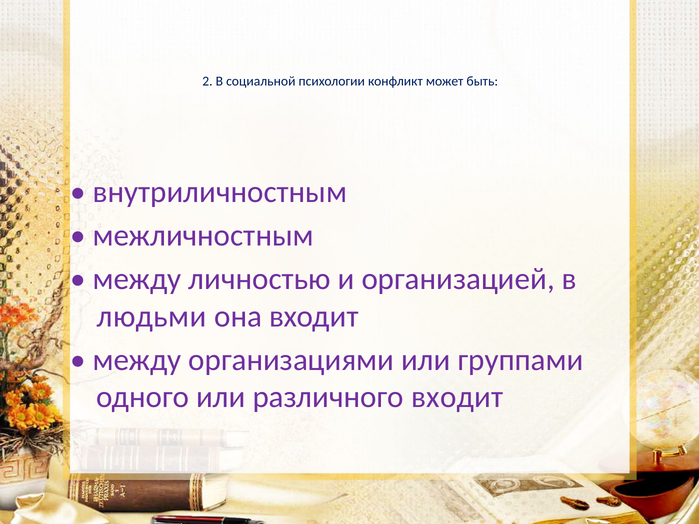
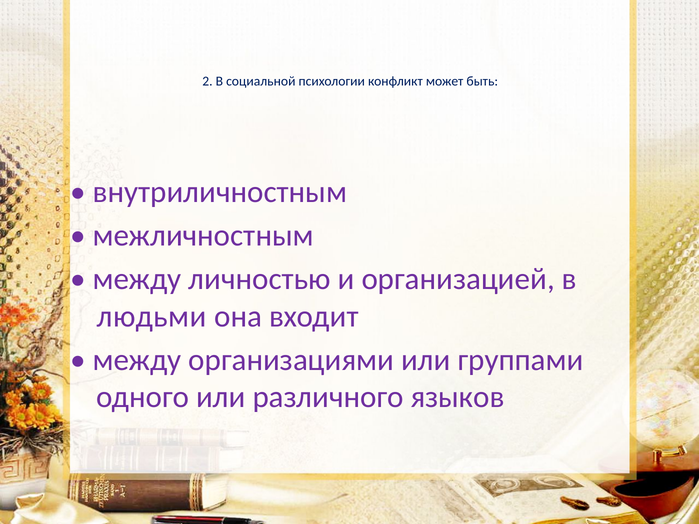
различного входит: входит -> языков (457, 397)
